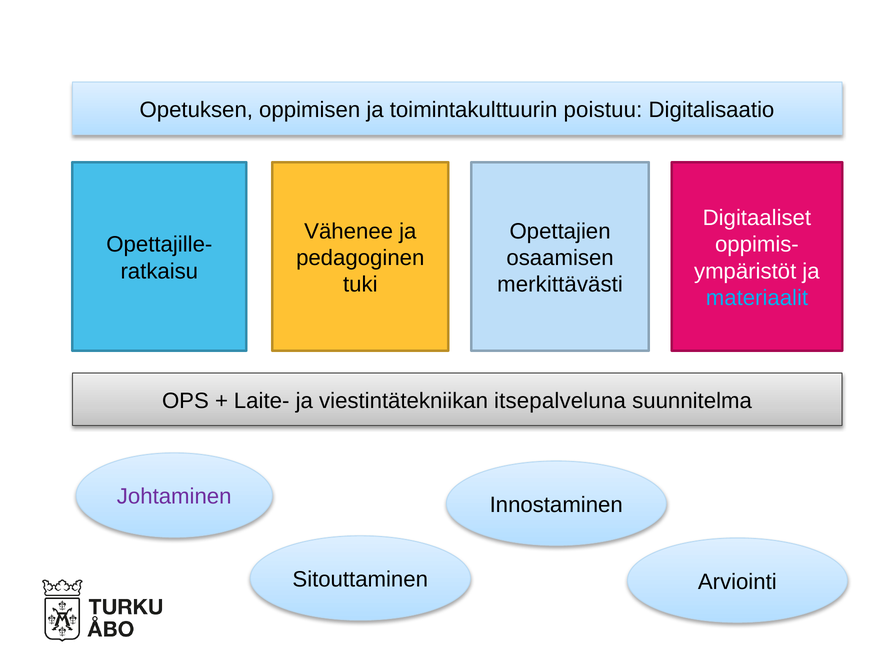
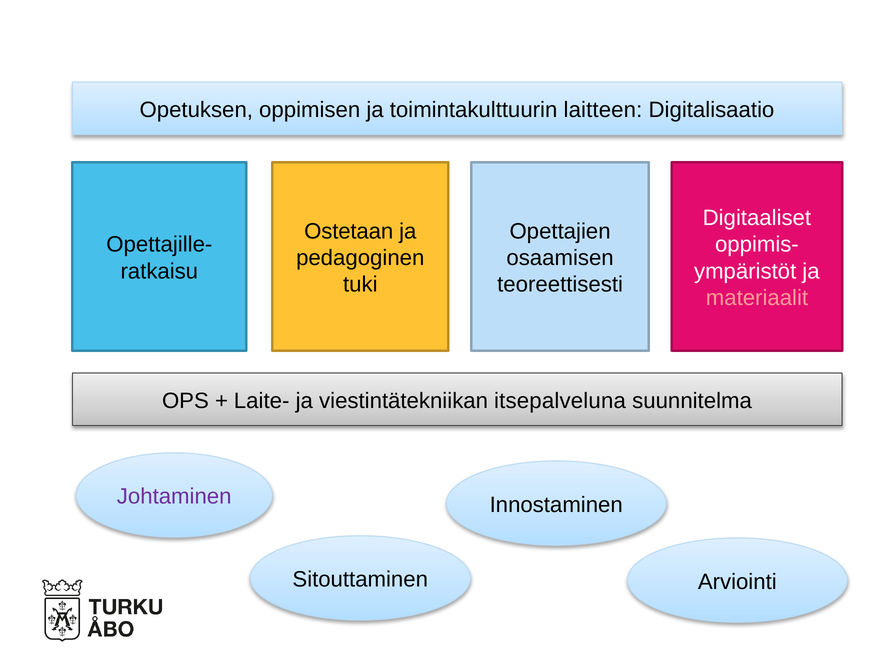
poistuu: poistuu -> laitteen (603, 110)
Vähenee: Vähenee -> Ostetaan (349, 231)
merkittävästi: merkittävästi -> teoreettisesti (560, 285)
materiaalit colour: light blue -> pink (757, 298)
